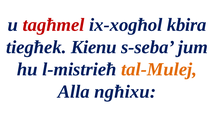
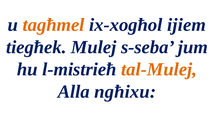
tagħmel colour: red -> orange (54, 25)
kbira: kbira -> ijiem (186, 25)
Kienu: Kienu -> Mulej (94, 47)
